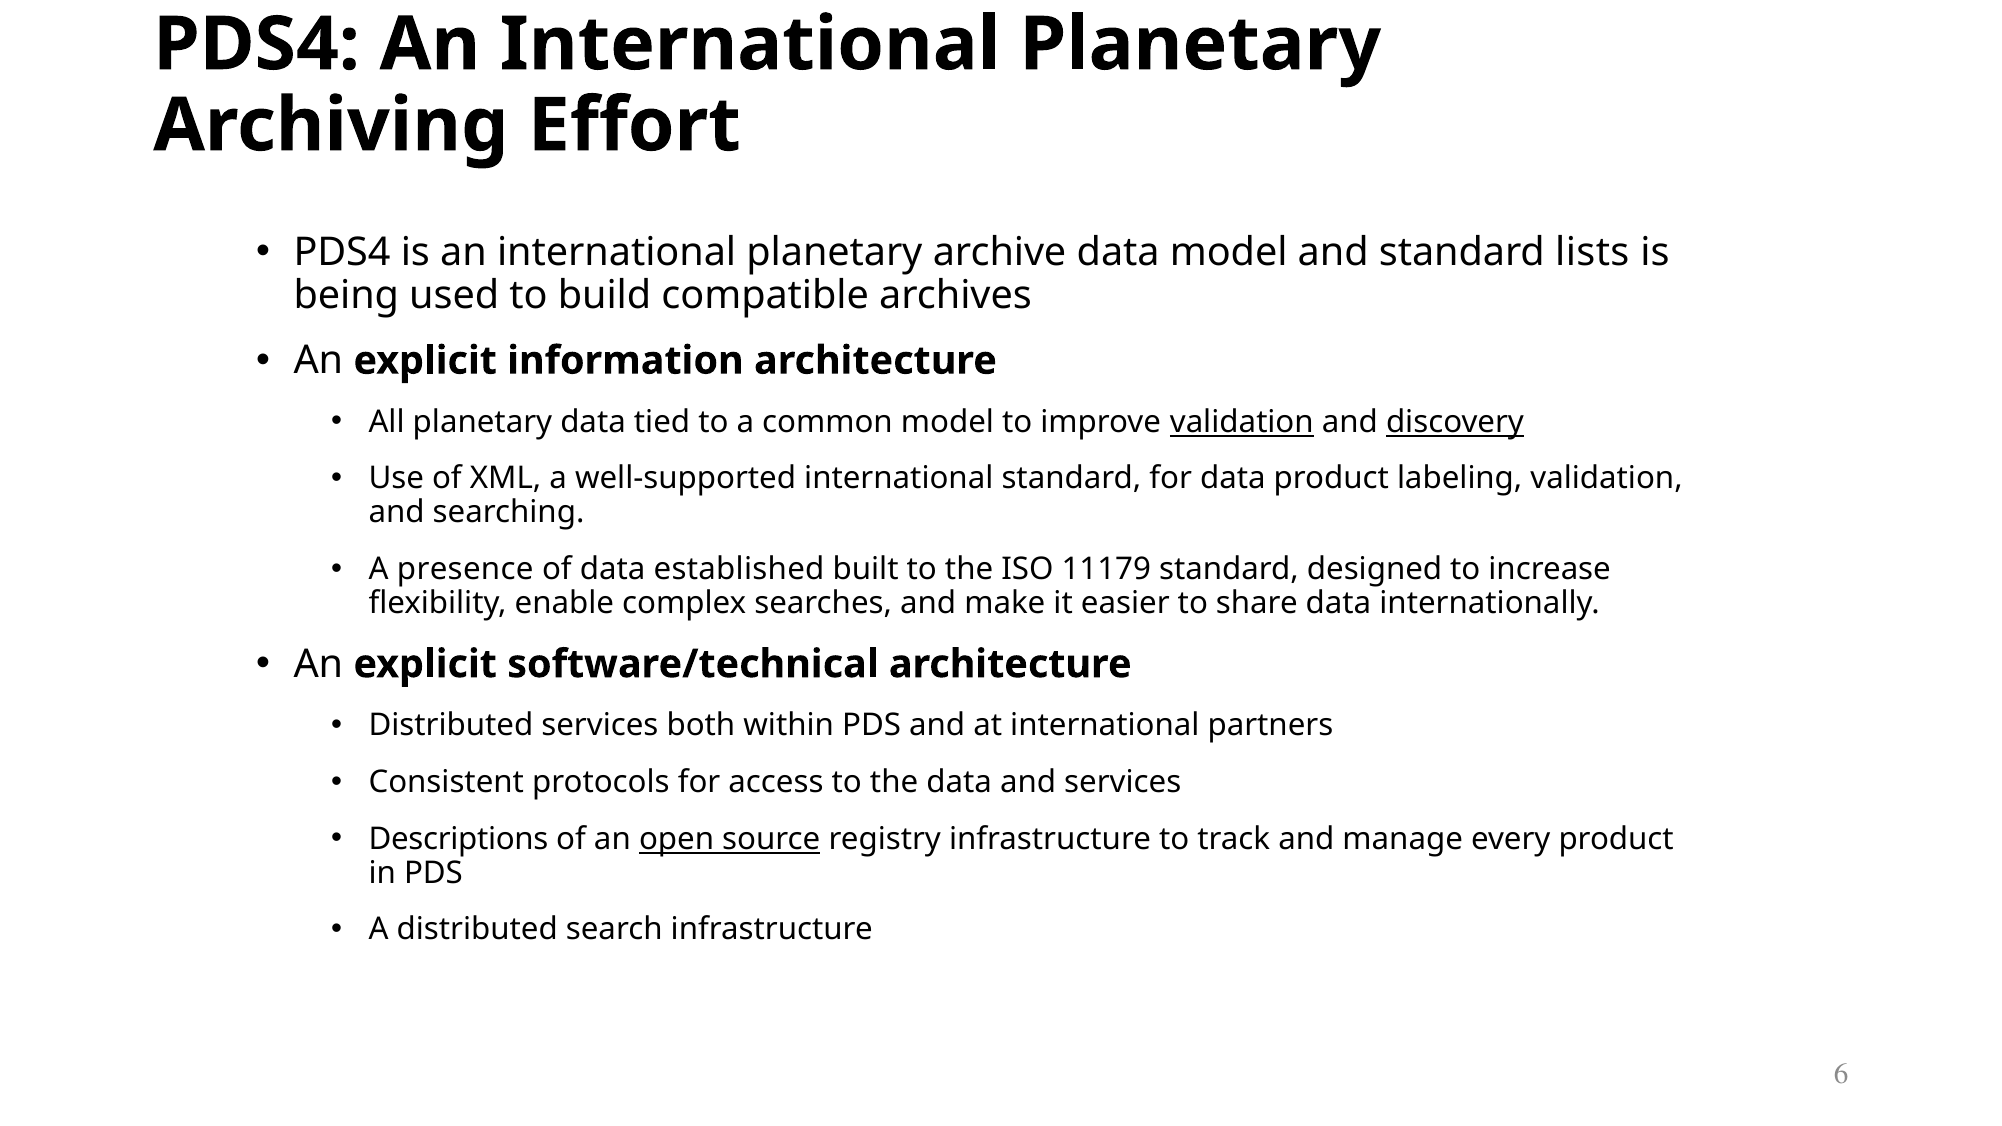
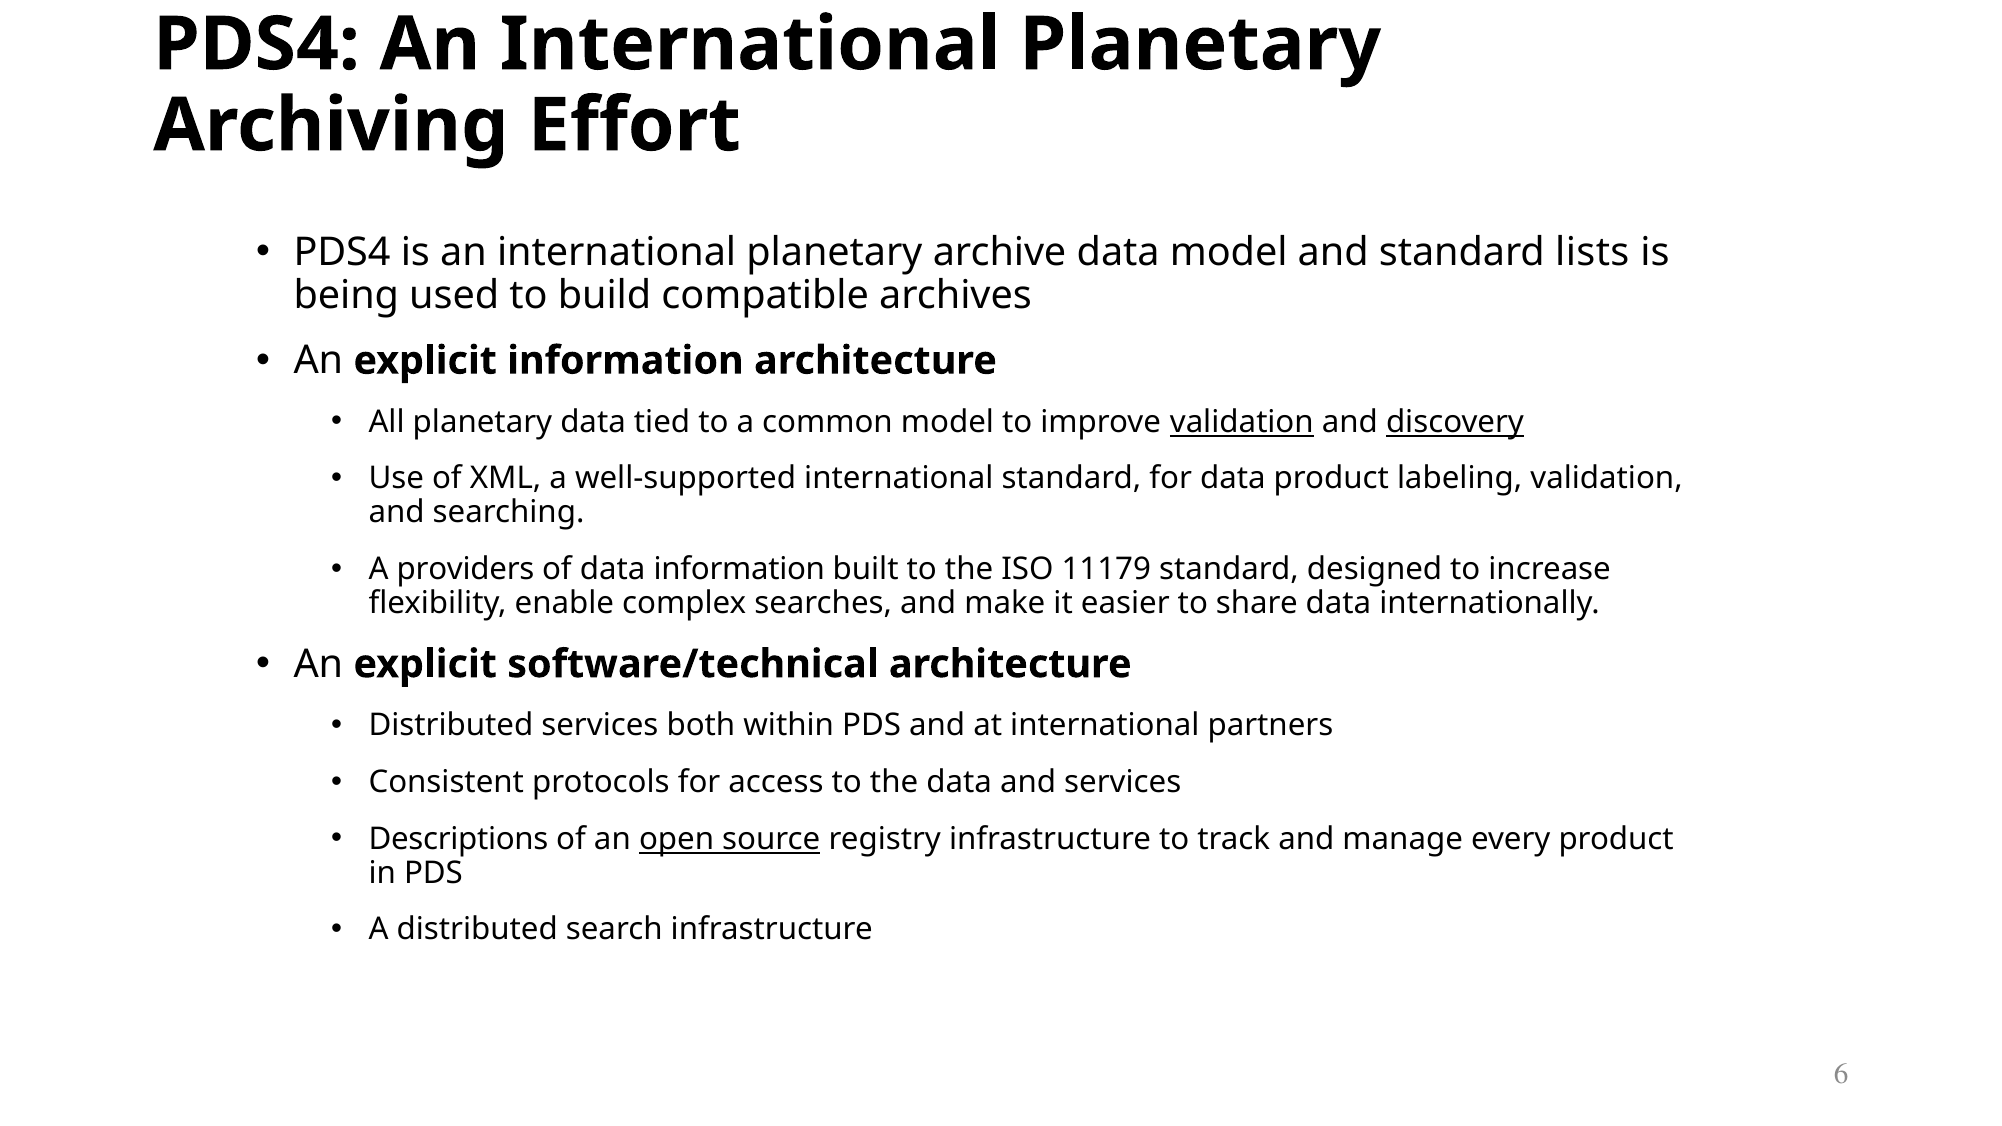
presence: presence -> providers (466, 569)
data established: established -> information (739, 569)
